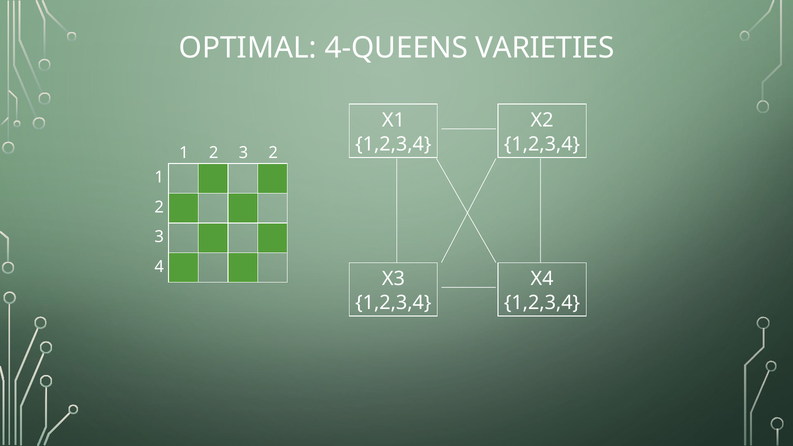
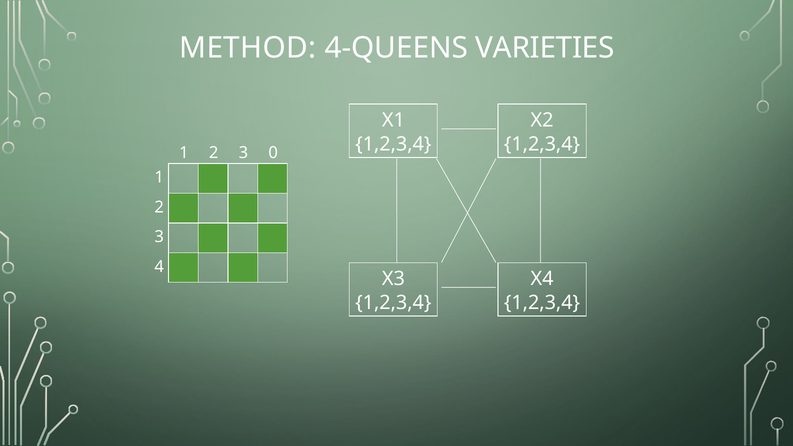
OPTIMAL: OPTIMAL -> METHOD (248, 48)
2 2: 2 -> 0 (273, 153)
